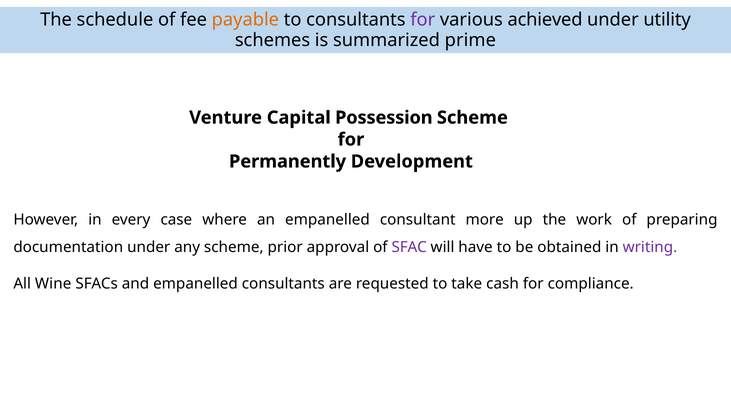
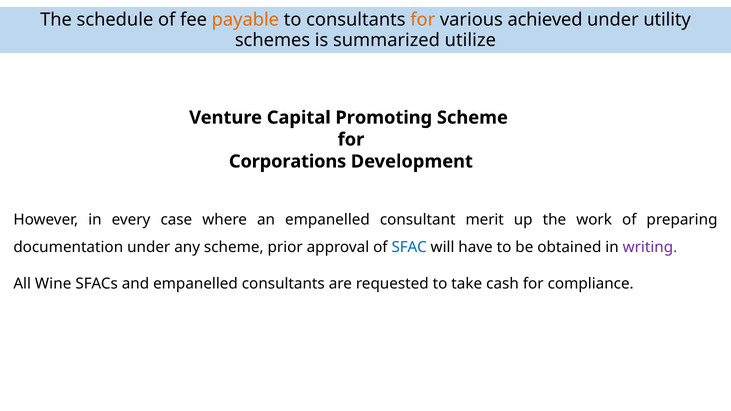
for colour: purple -> orange (423, 20)
prime: prime -> utilize (470, 40)
Possession: Possession -> Promoting (384, 118)
Permanently: Permanently -> Corporations (288, 162)
more: more -> merit (485, 220)
SFAC colour: purple -> blue (409, 247)
